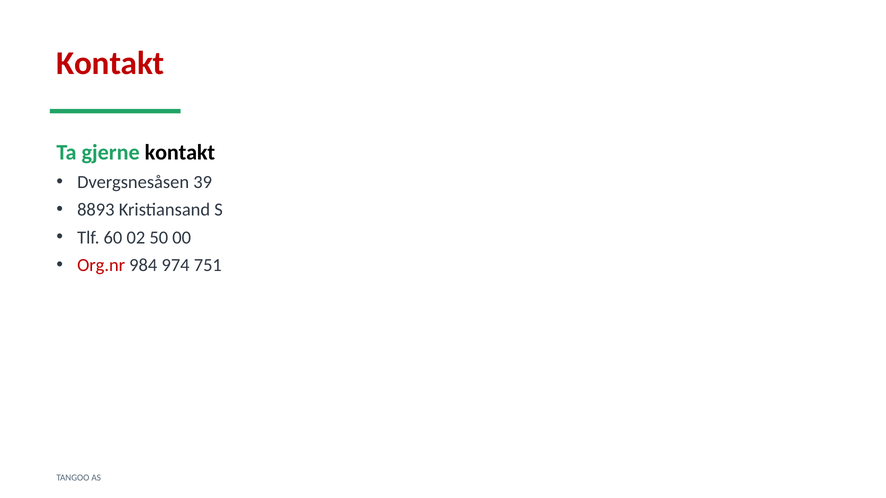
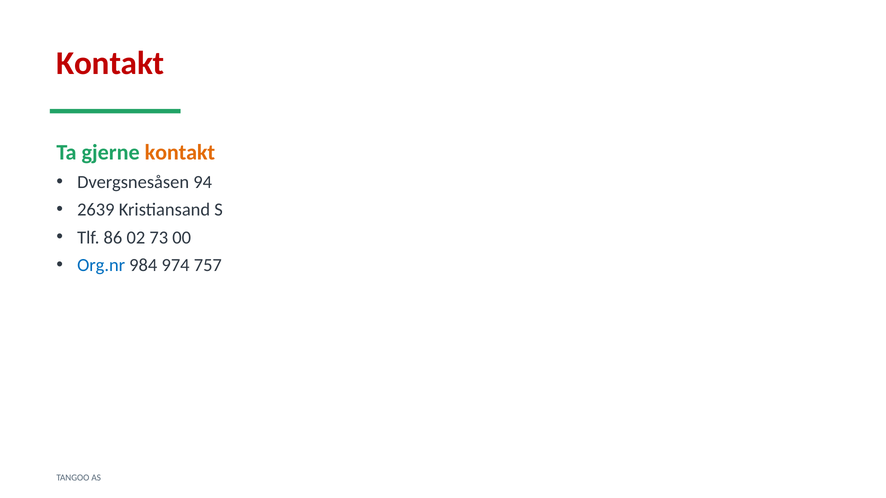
kontakt colour: black -> orange (180, 153)
39: 39 -> 94 (203, 182)
8893: 8893 -> 2639 (96, 210)
60: 60 -> 86 (113, 238)
50: 50 -> 73 (159, 238)
Org.nr colour: red -> blue (101, 265)
751: 751 -> 757 (208, 265)
